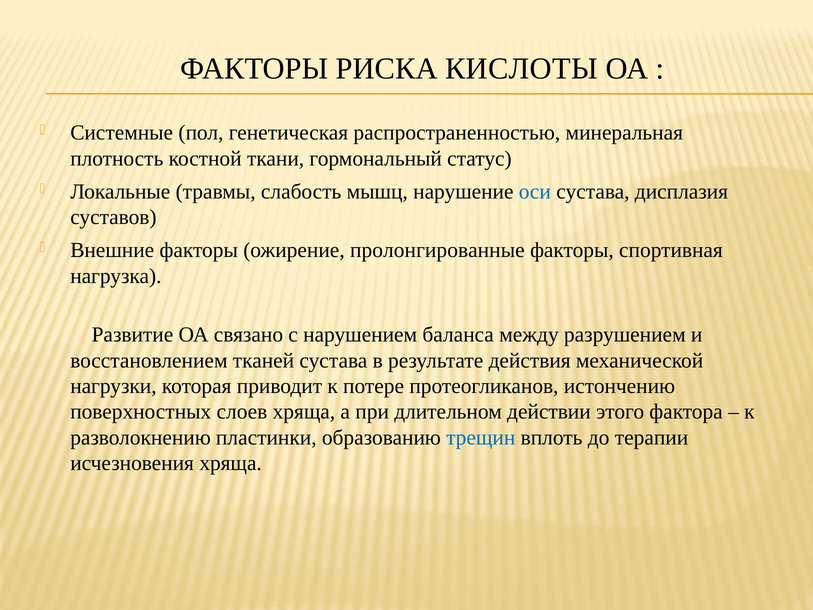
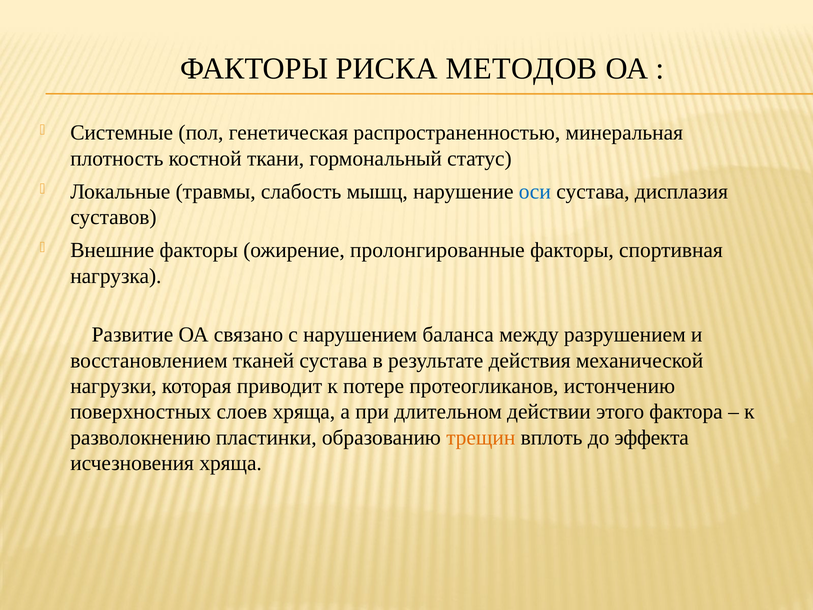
КИСЛОТЫ: КИСЛОТЫ -> МЕТОДОВ (521, 69)
трещин colour: blue -> orange (481, 437)
терапии: терапии -> эффекта (652, 437)
